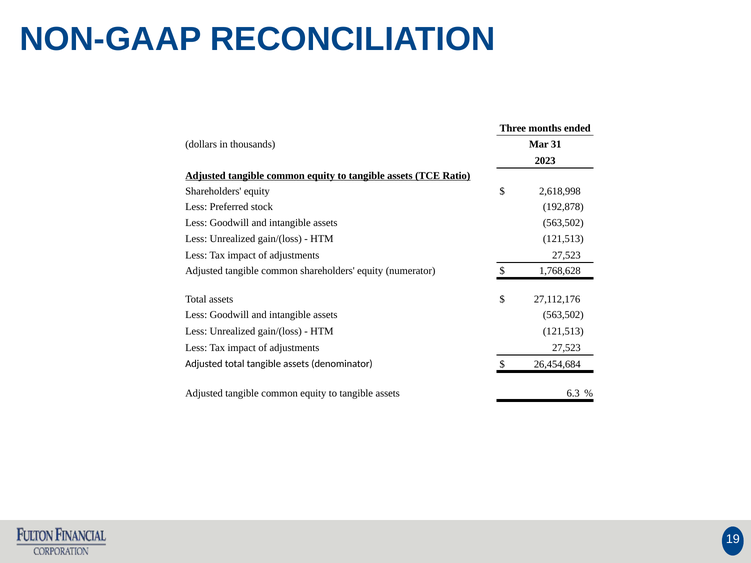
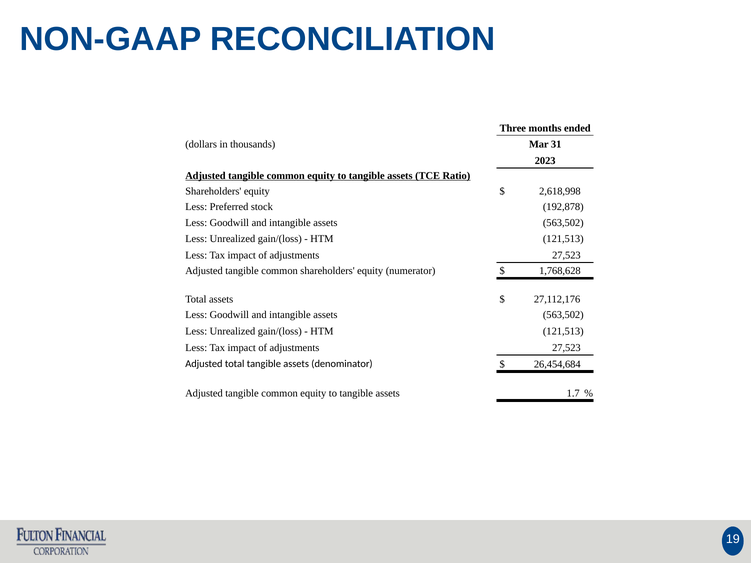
6.3: 6.3 -> 1.7 (573, 393)
